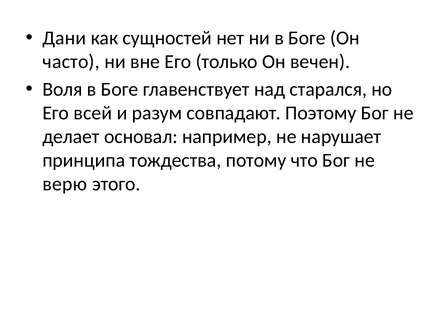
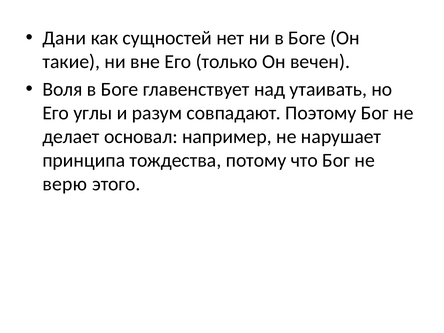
часто: часто -> такие (71, 62)
старался: старался -> утаивать (328, 89)
всей: всей -> углы (93, 113)
